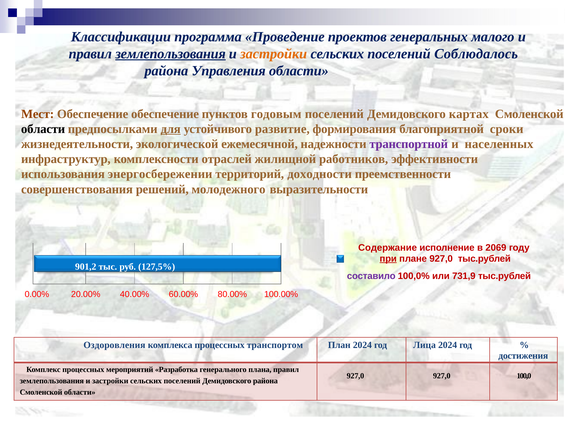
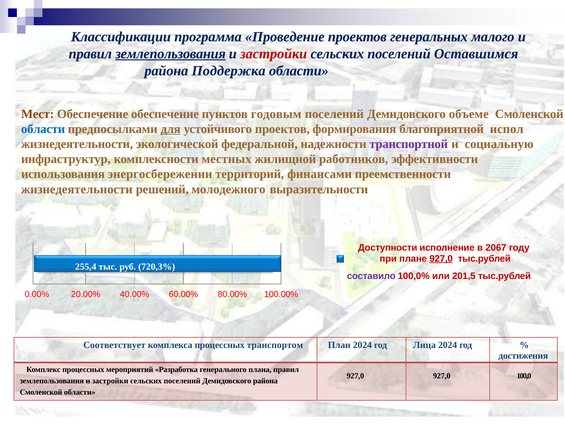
застройки colour: orange -> red (274, 54)
Соблюдалось: Соблюдалось -> Оставшимся (476, 54)
Управления: Управления -> Поддержка (229, 71)
картах: картах -> объеме (469, 114)
области colour: black -> blue (43, 129)
устойчивого развитие: развитие -> проектов (282, 129)
сроки: сроки -> испол (507, 129)
ежемесячной: ежемесячной -> федеральной (259, 144)
населенных: населенных -> социальную (499, 144)
отраслей: отраслей -> местных (227, 159)
доходности: доходности -> финансами (320, 174)
совершенствования: совершенствования -> жизнедеятельности (77, 189)
Содержание: Содержание -> Доступности (388, 248)
2069: 2069 -> 2067 (496, 248)
при underline: present -> none (388, 258)
927,0 underline: none -> present (441, 258)
901,2: 901,2 -> 255,4 (86, 266)
127,5%: 127,5% -> 720,3% (157, 266)
731,9: 731,9 -> 201,5 (464, 276)
Оздоровления: Оздоровления -> Соответствует (114, 345)
